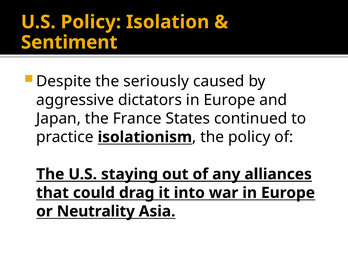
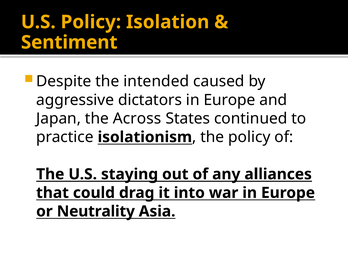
seriously: seriously -> intended (156, 81)
France: France -> Across (137, 119)
